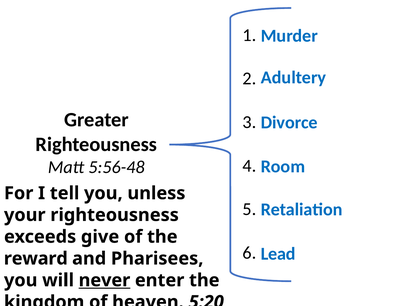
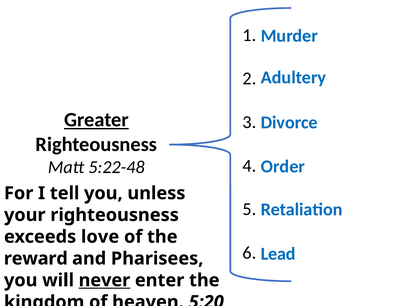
Greater underline: none -> present (96, 120)
Room: Room -> Order (283, 167)
5:56-48: 5:56-48 -> 5:22-48 (117, 167)
give: give -> love (100, 237)
